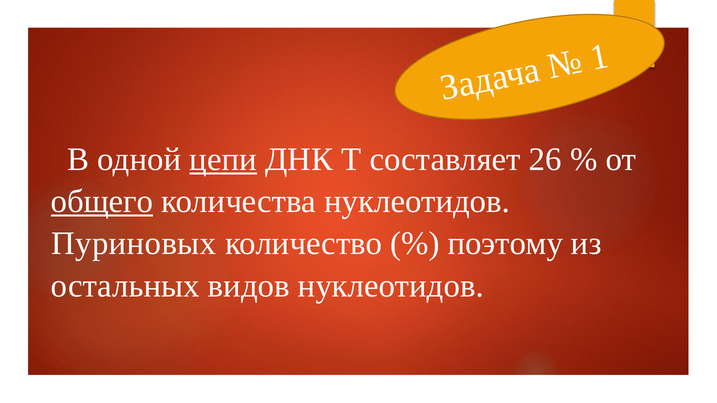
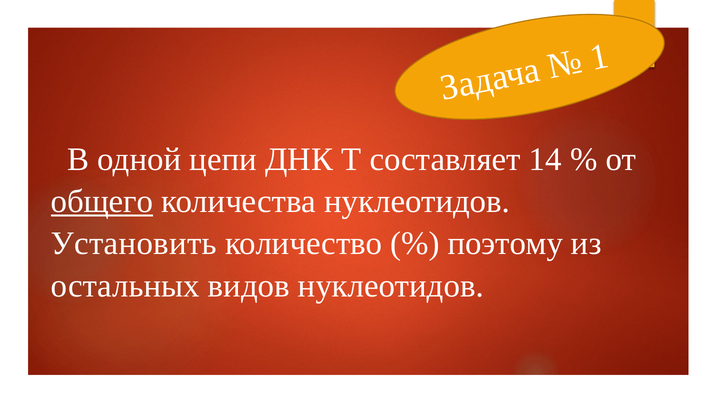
цепи underline: present -> none (223, 159)
26: 26 -> 14 (545, 159)
Пуриновых: Пуриновых -> Установить (134, 244)
